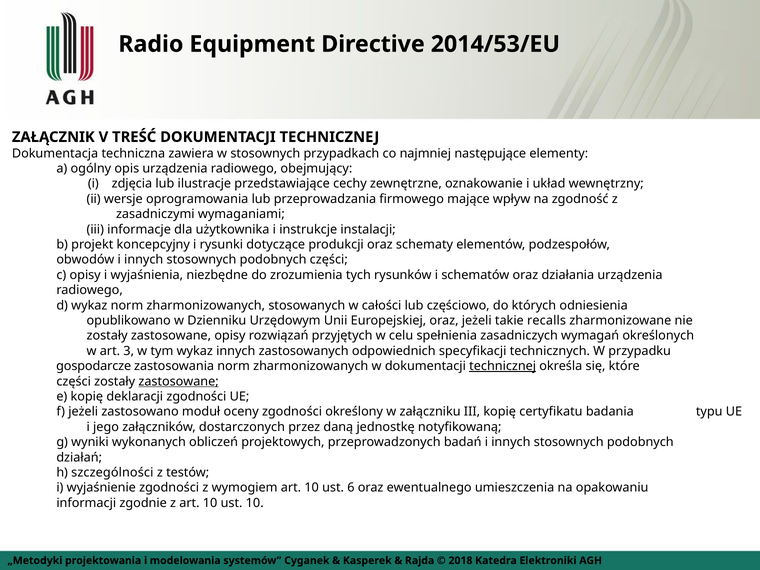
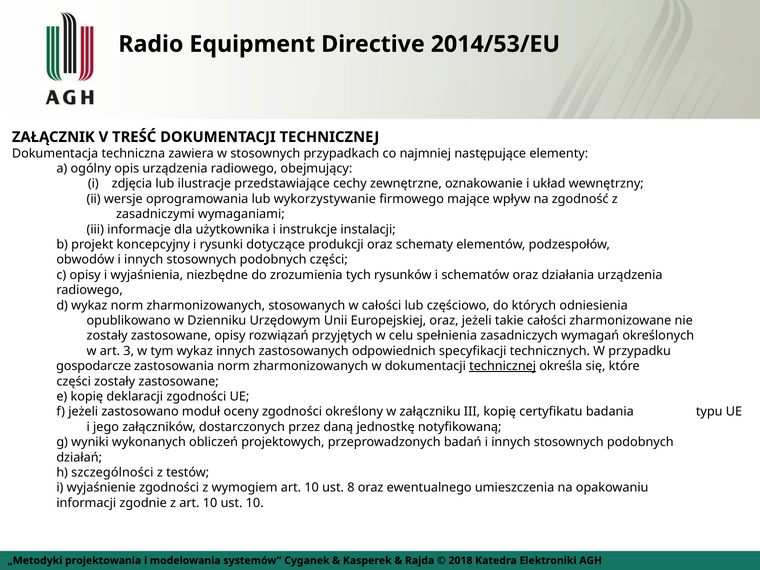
przeprowadzania: przeprowadzania -> wykorzystywanie (325, 199)
takie recalls: recalls -> całości (547, 321)
zastosowane underline: present -> none (179, 381)
6: 6 -> 8 (351, 488)
